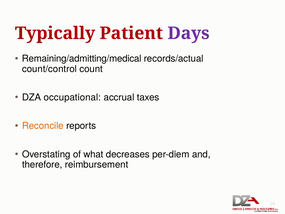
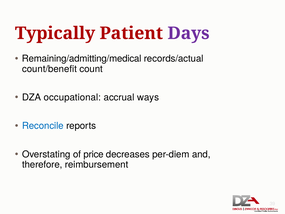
count/control: count/control -> count/benefit (49, 69)
taxes: taxes -> ways (148, 97)
Reconcile colour: orange -> blue (43, 126)
what: what -> price (94, 154)
